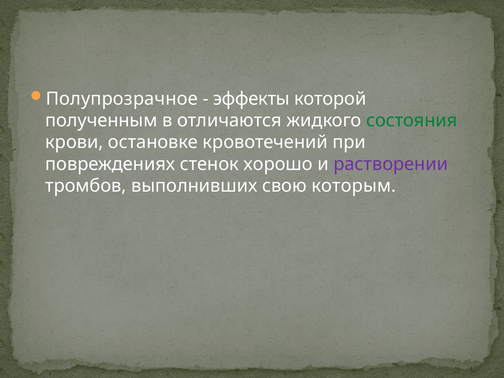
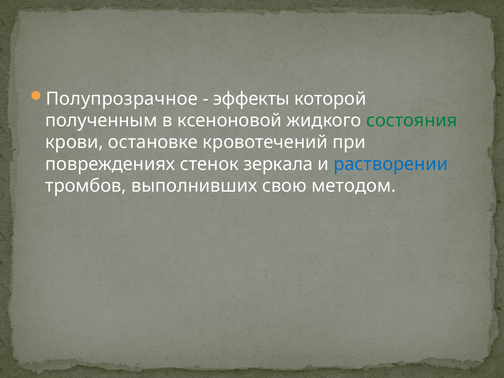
отличаются: отличаются -> ксеноновой (229, 120)
хорошо: хорошо -> зеркала (278, 164)
растворении colour: purple -> blue (391, 164)
которым: которым -> методом (354, 186)
